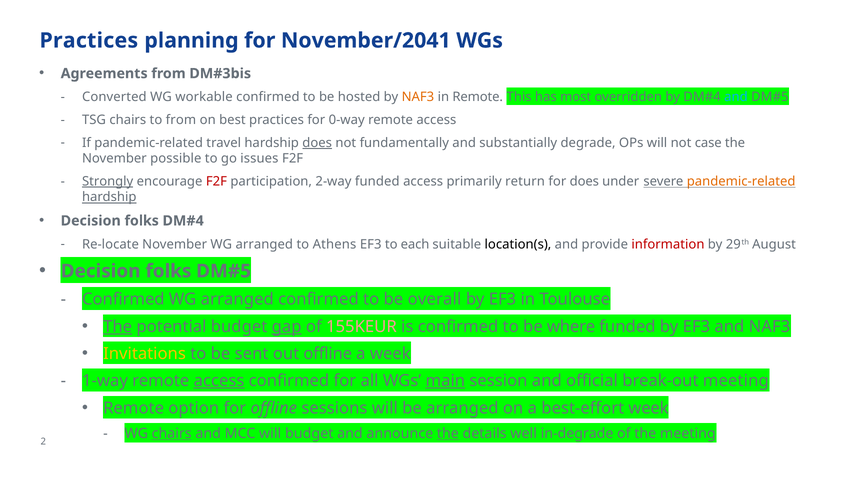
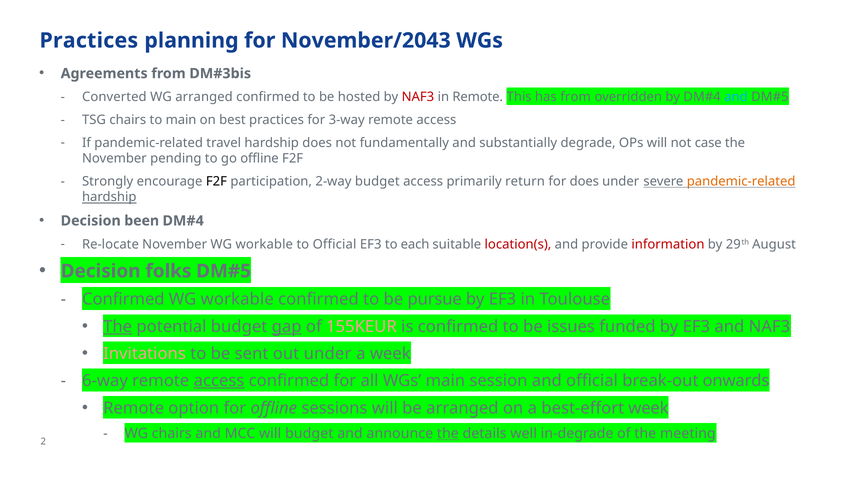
November/2041: November/2041 -> November/2043 (366, 40)
WG workable: workable -> arranged (204, 97)
NAF3 colour: orange -> red (418, 97)
has most: most -> from (576, 97)
to from: from -> main (181, 120)
0-way: 0-way -> 3-way (347, 120)
does underline: present -> none (317, 143)
possible: possible -> pending (176, 158)
go issues: issues -> offline (260, 158)
Strongly underline: present -> none (108, 181)
F2F colour: red -> black (216, 181)
2-way funded: funded -> budget (377, 181)
folks: folks -> been (142, 221)
November WG arranged: arranged -> workable (264, 244)
to Athens: Athens -> Official (335, 244)
location(s colour: black -> red (518, 244)
arranged: arranged -> workable (237, 299)
overall: overall -> pursue (435, 299)
where: where -> issues (571, 326)
Invitations colour: yellow -> pink (145, 353)
out offline: offline -> under (328, 353)
1-way: 1-way -> 6-way (105, 381)
main underline: present -> none (445, 381)
break-out meeting: meeting -> onwards (736, 381)
chairs underline: present -> none (172, 433)
